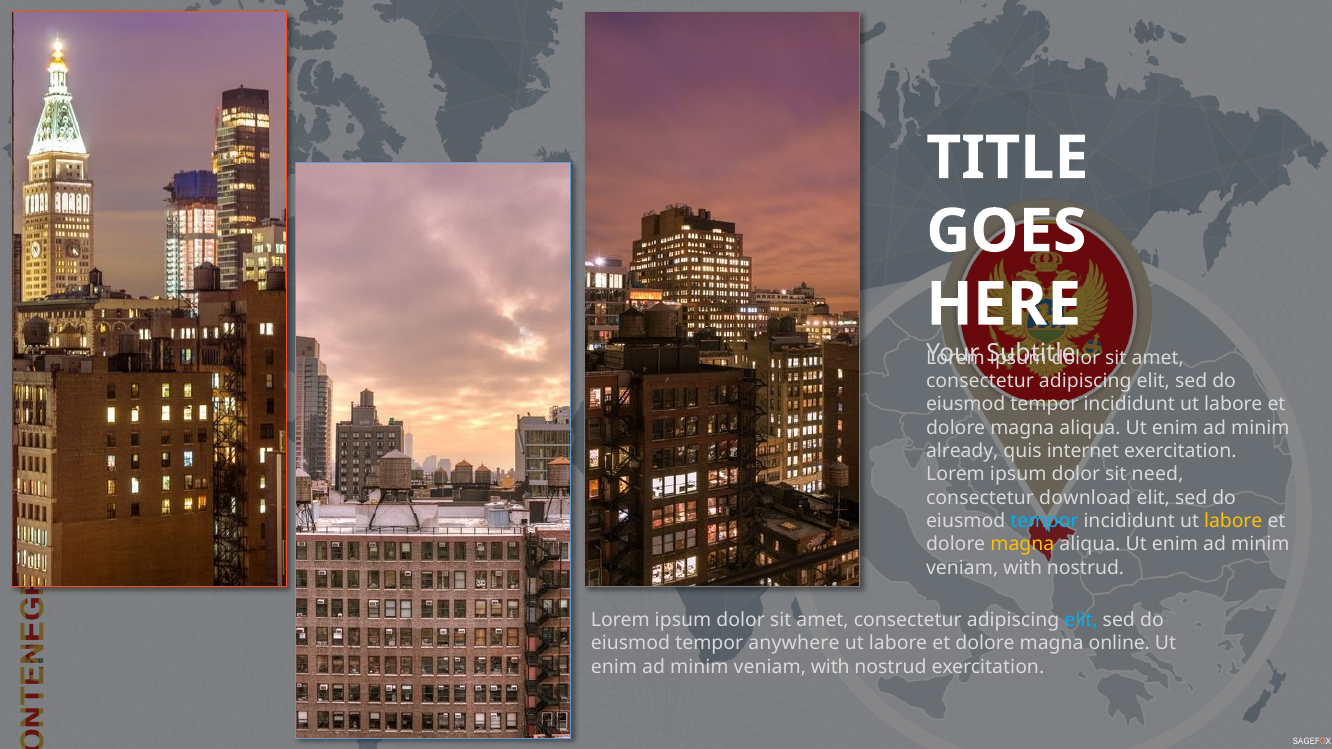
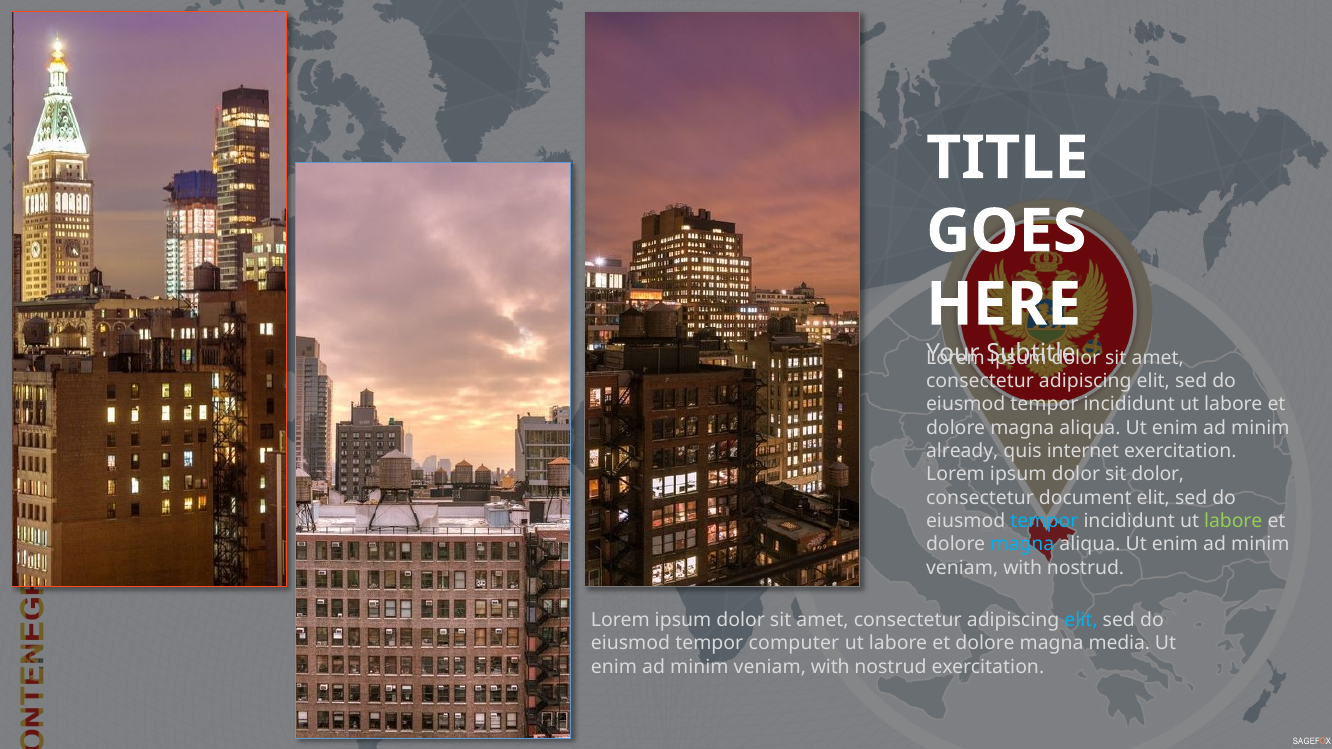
sit need: need -> dolor (1158, 475)
download: download -> document (1085, 498)
labore colour: yellow -> light green (1233, 521)
magna colour: yellow -> light blue (1022, 544)
anywhere: anywhere -> computer (794, 644)
online: online -> media (1119, 644)
